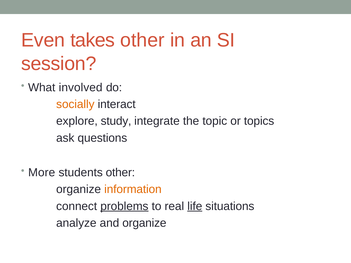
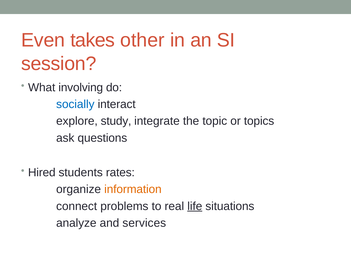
involved: involved -> involving (81, 88)
socially colour: orange -> blue (75, 104)
More: More -> Hired (42, 173)
students other: other -> rates (120, 173)
problems underline: present -> none (124, 206)
and organize: organize -> services (144, 223)
